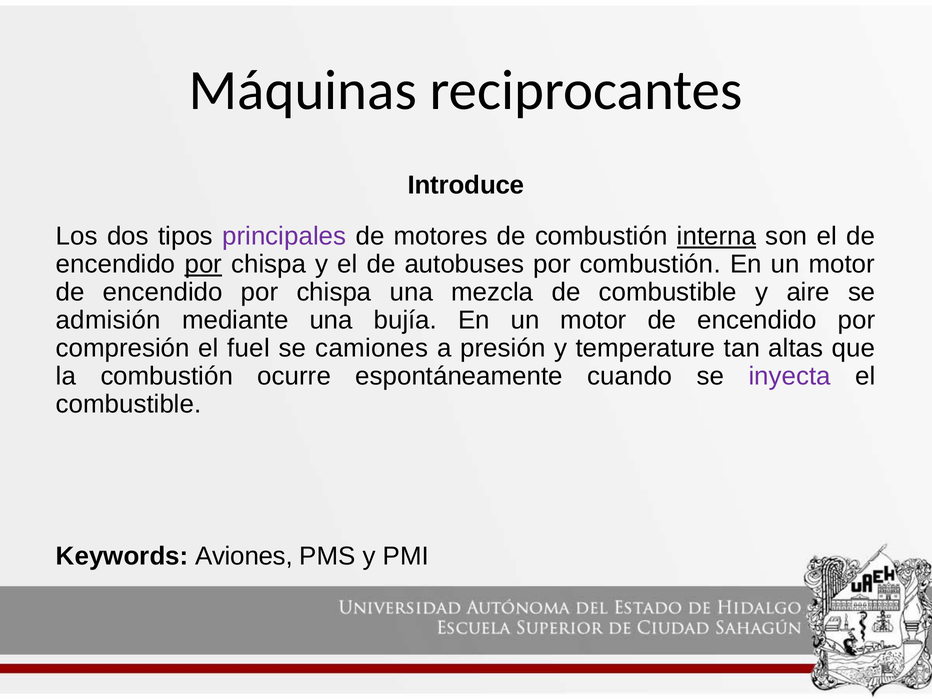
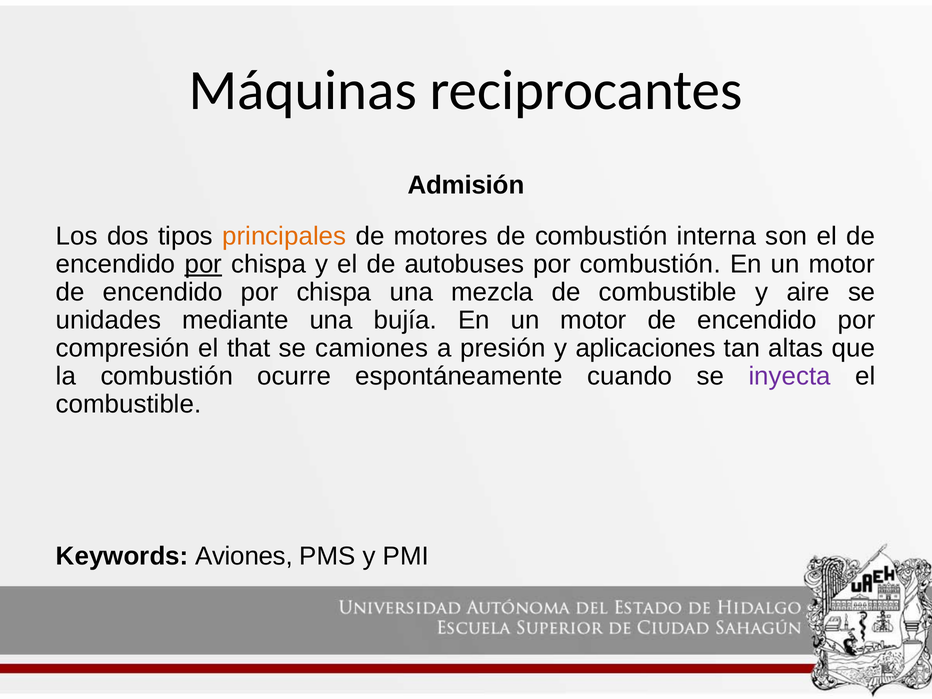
Introduce: Introduce -> Admisión (466, 185)
principales colour: purple -> orange (284, 236)
interna underline: present -> none (716, 236)
admisión: admisión -> unidades (108, 320)
fuel: fuel -> that (249, 348)
temperature: temperature -> aplicaciones (646, 348)
